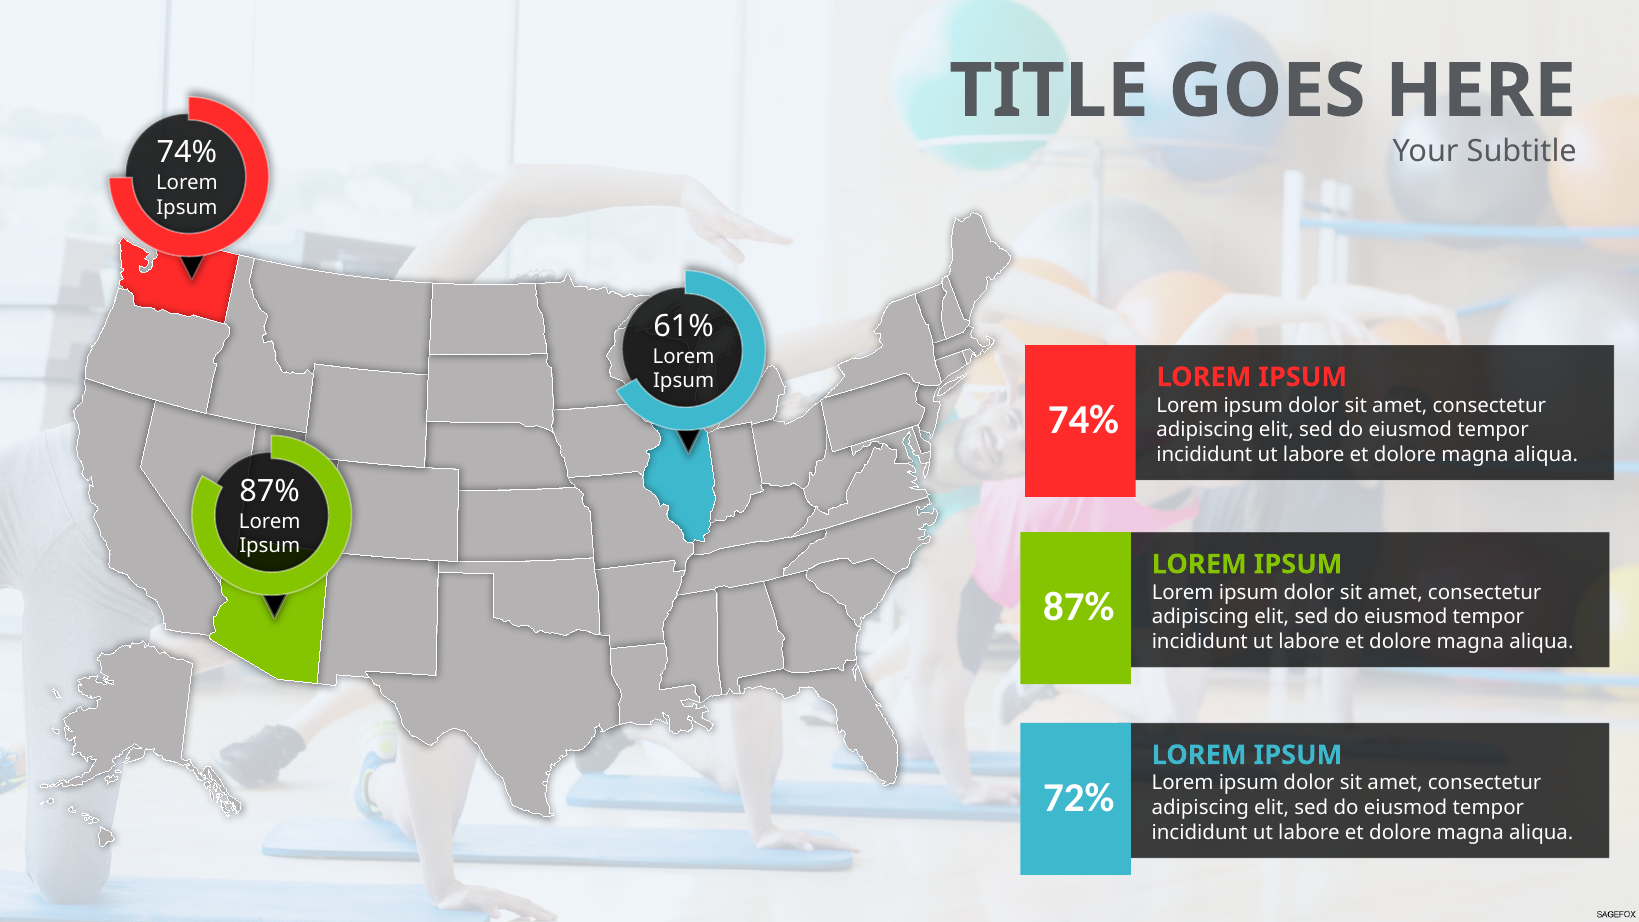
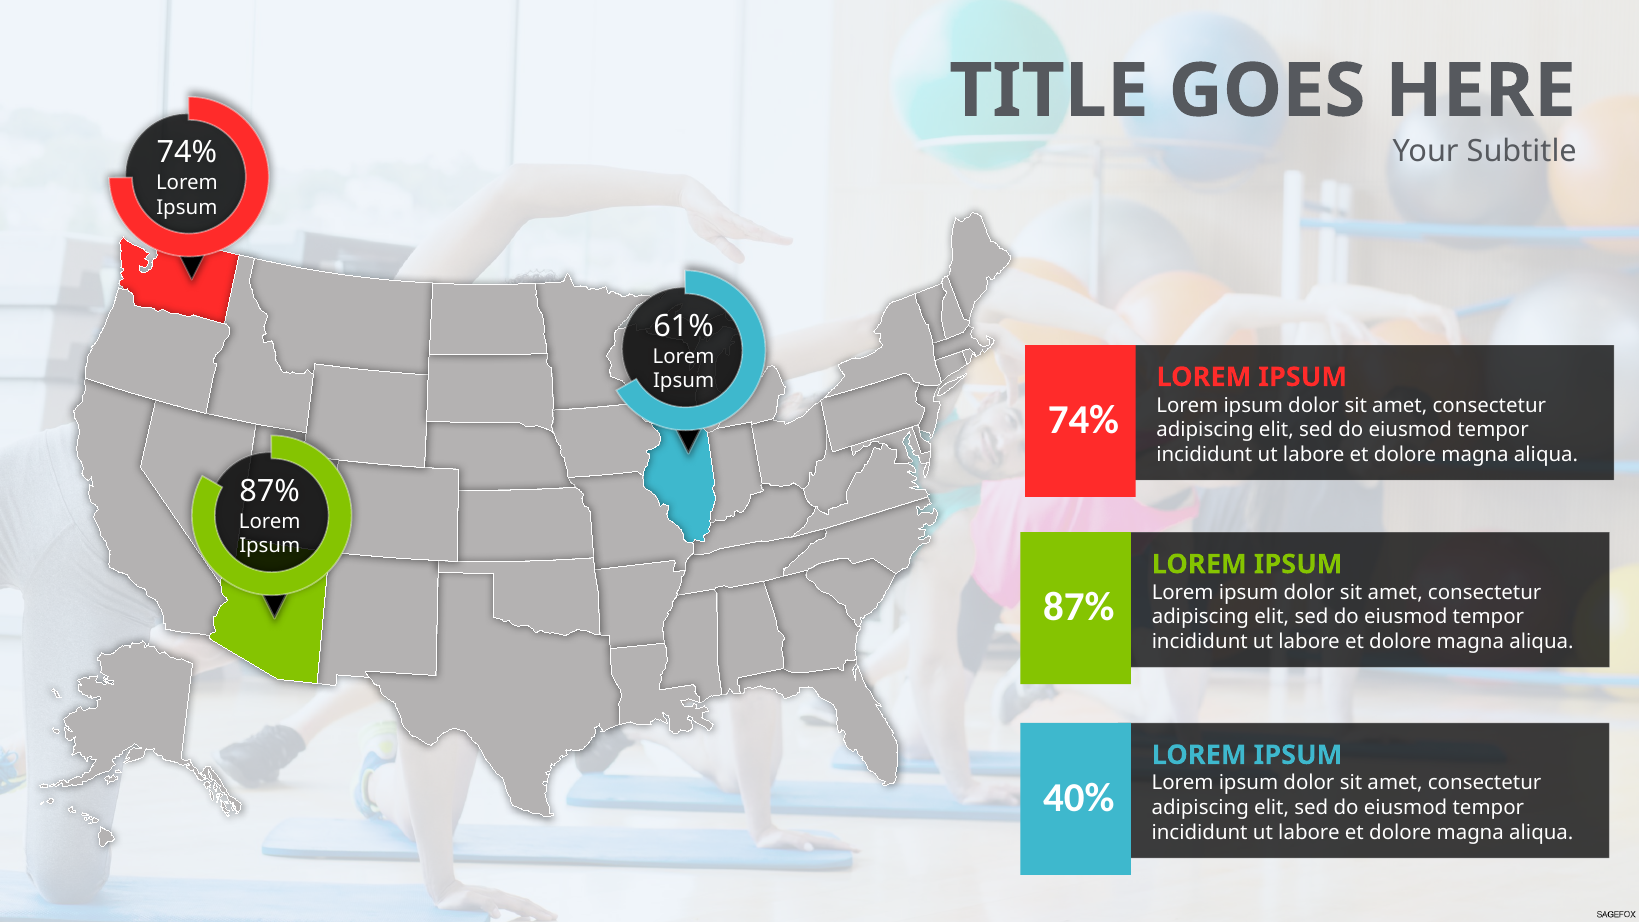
72%: 72% -> 40% (1079, 798)
